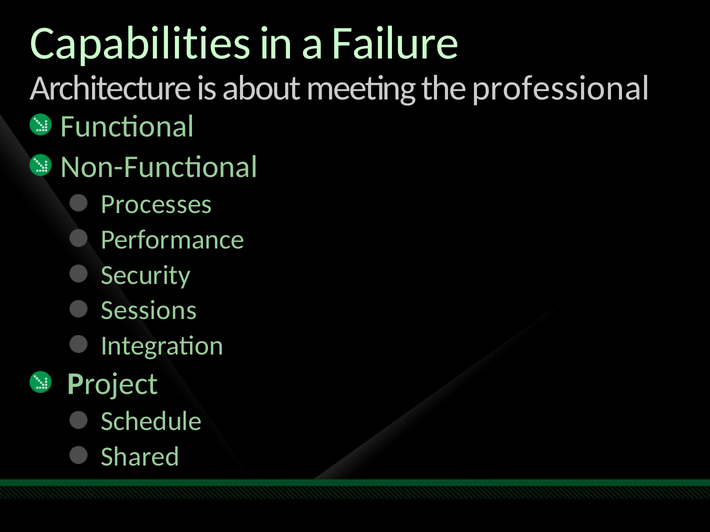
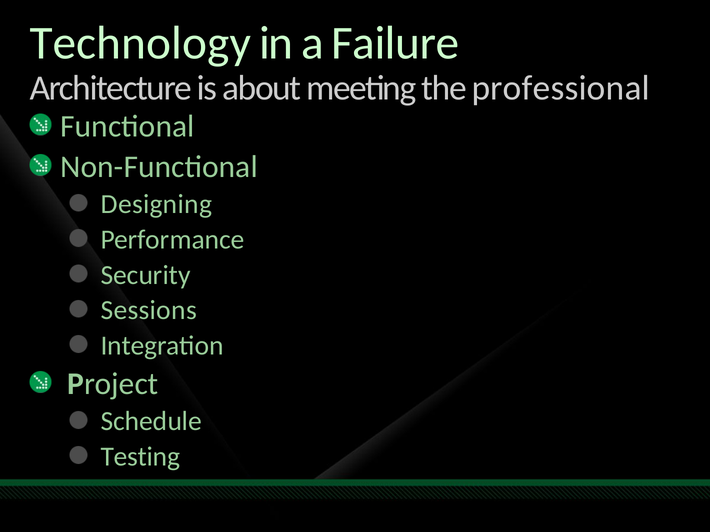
Capabilities: Capabilities -> Technology (140, 43)
Processes: Processes -> Designing (156, 205)
Shared: Shared -> Testing (140, 457)
